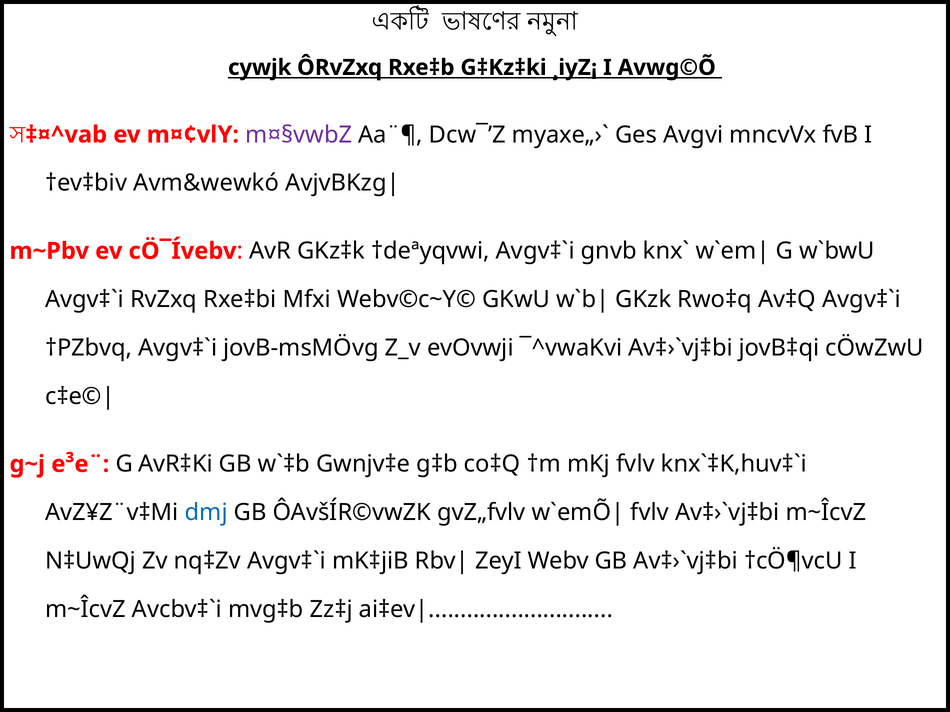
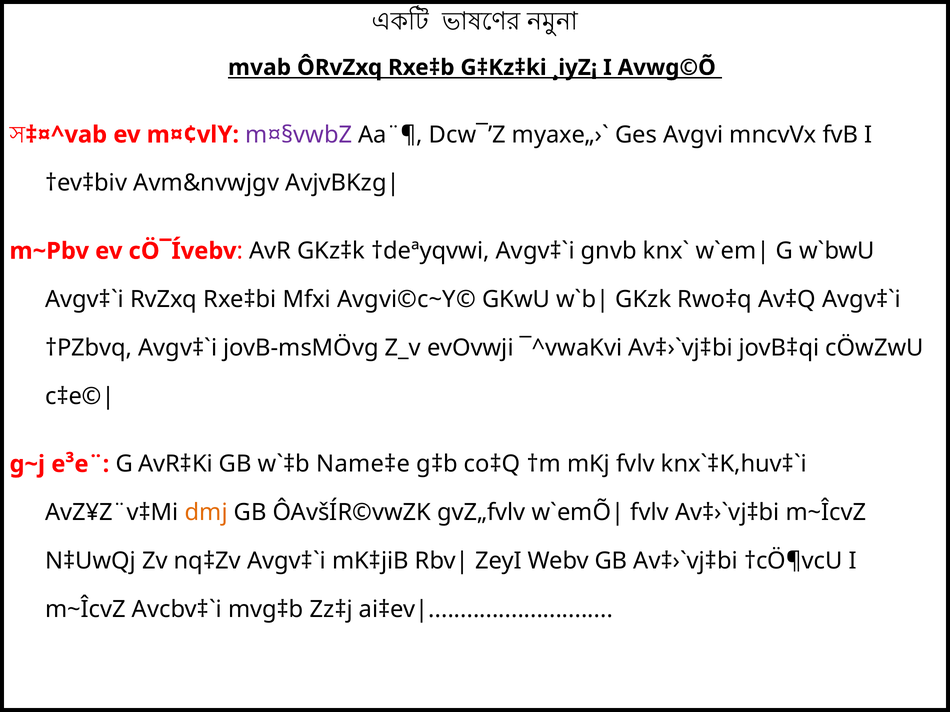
cywjk: cywjk -> mvab (260, 68)
Avm&wewkó: Avm&wewkó -> Avm&nvwjgv (206, 183)
Webv©c~Y©: Webv©c~Y© -> Avgvi©c~Y© (406, 300)
Gwnjv‡e: Gwnjv‡e -> Name‡e (363, 464)
dmj colour: blue -> orange (206, 513)
